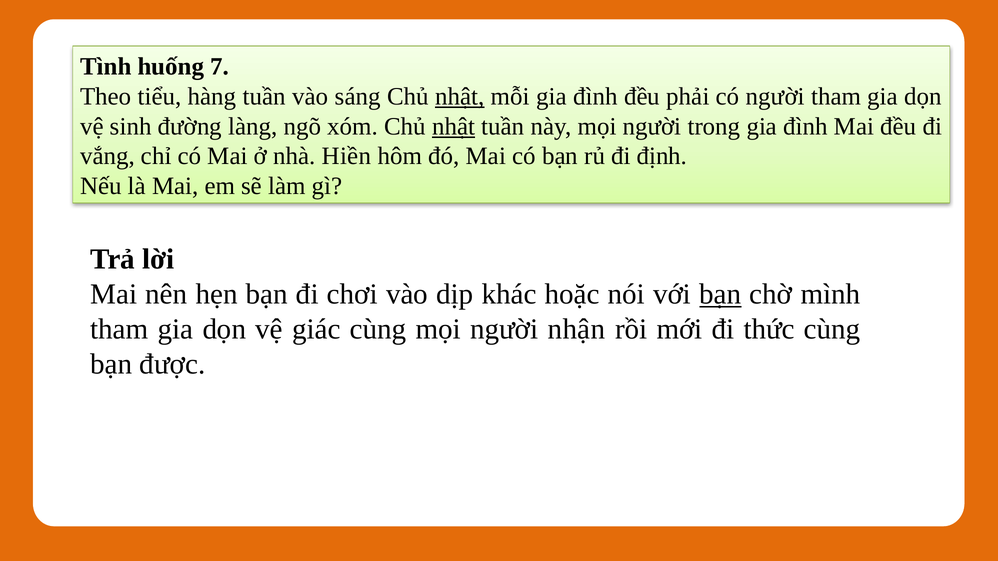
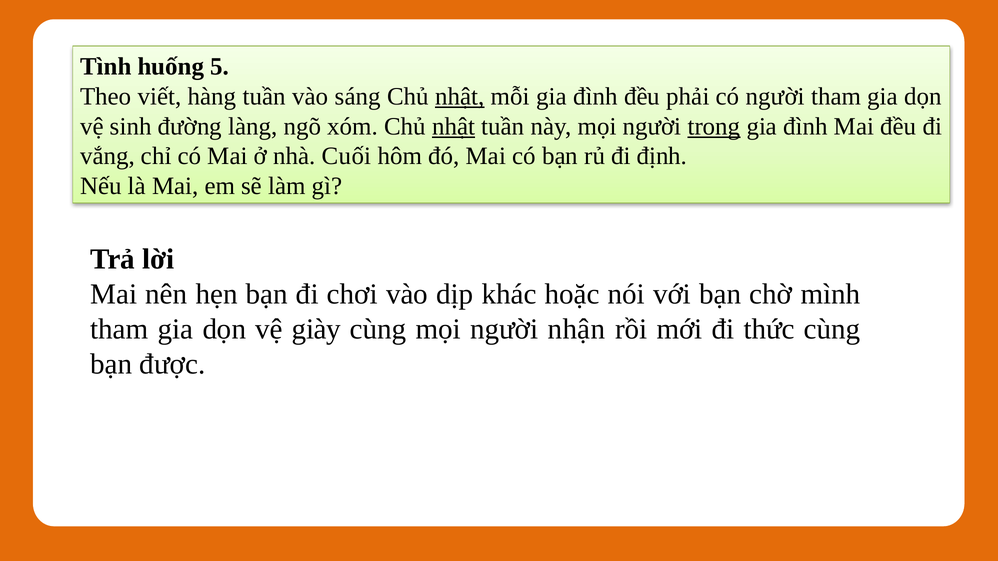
7: 7 -> 5 (220, 67)
tiểu: tiểu -> viết (160, 96)
trong underline: none -> present (714, 126)
Hiền: Hiền -> Cuối (347, 156)
bạn underline: present -> none (720, 295)
giác: giác -> giày (316, 329)
